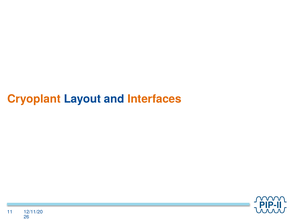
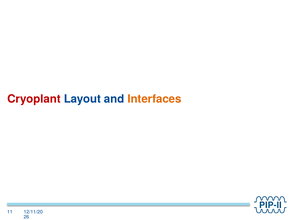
Cryoplant colour: orange -> red (34, 99)
